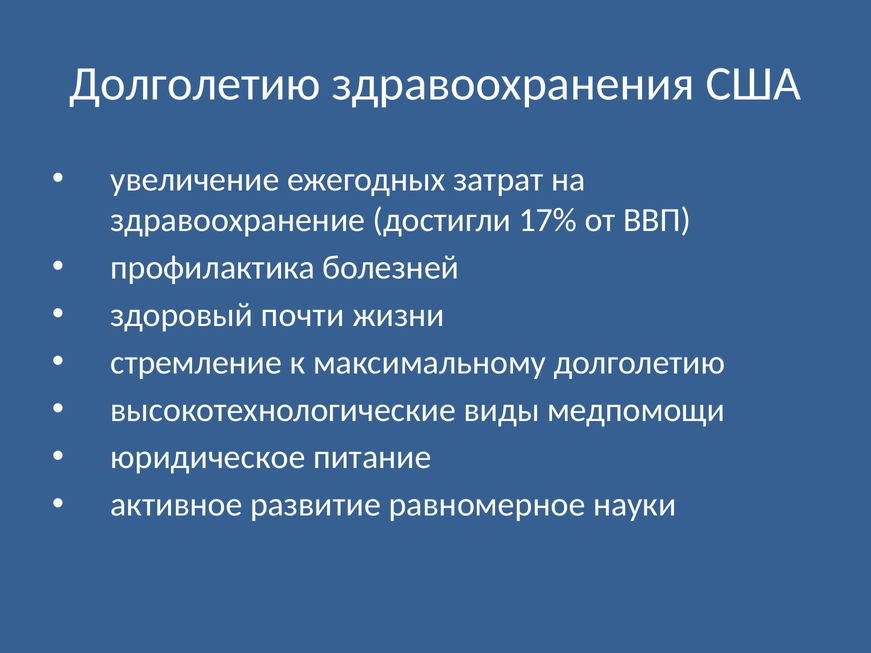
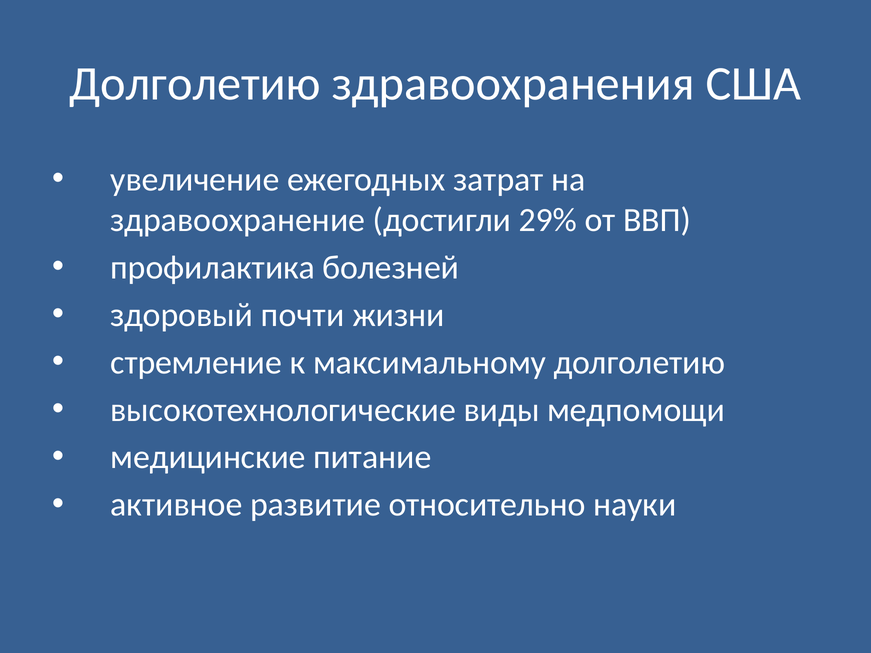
17%: 17% -> 29% (548, 220)
юридическое: юридическое -> медицинские (208, 457)
равномерное: равномерное -> относительно (487, 505)
